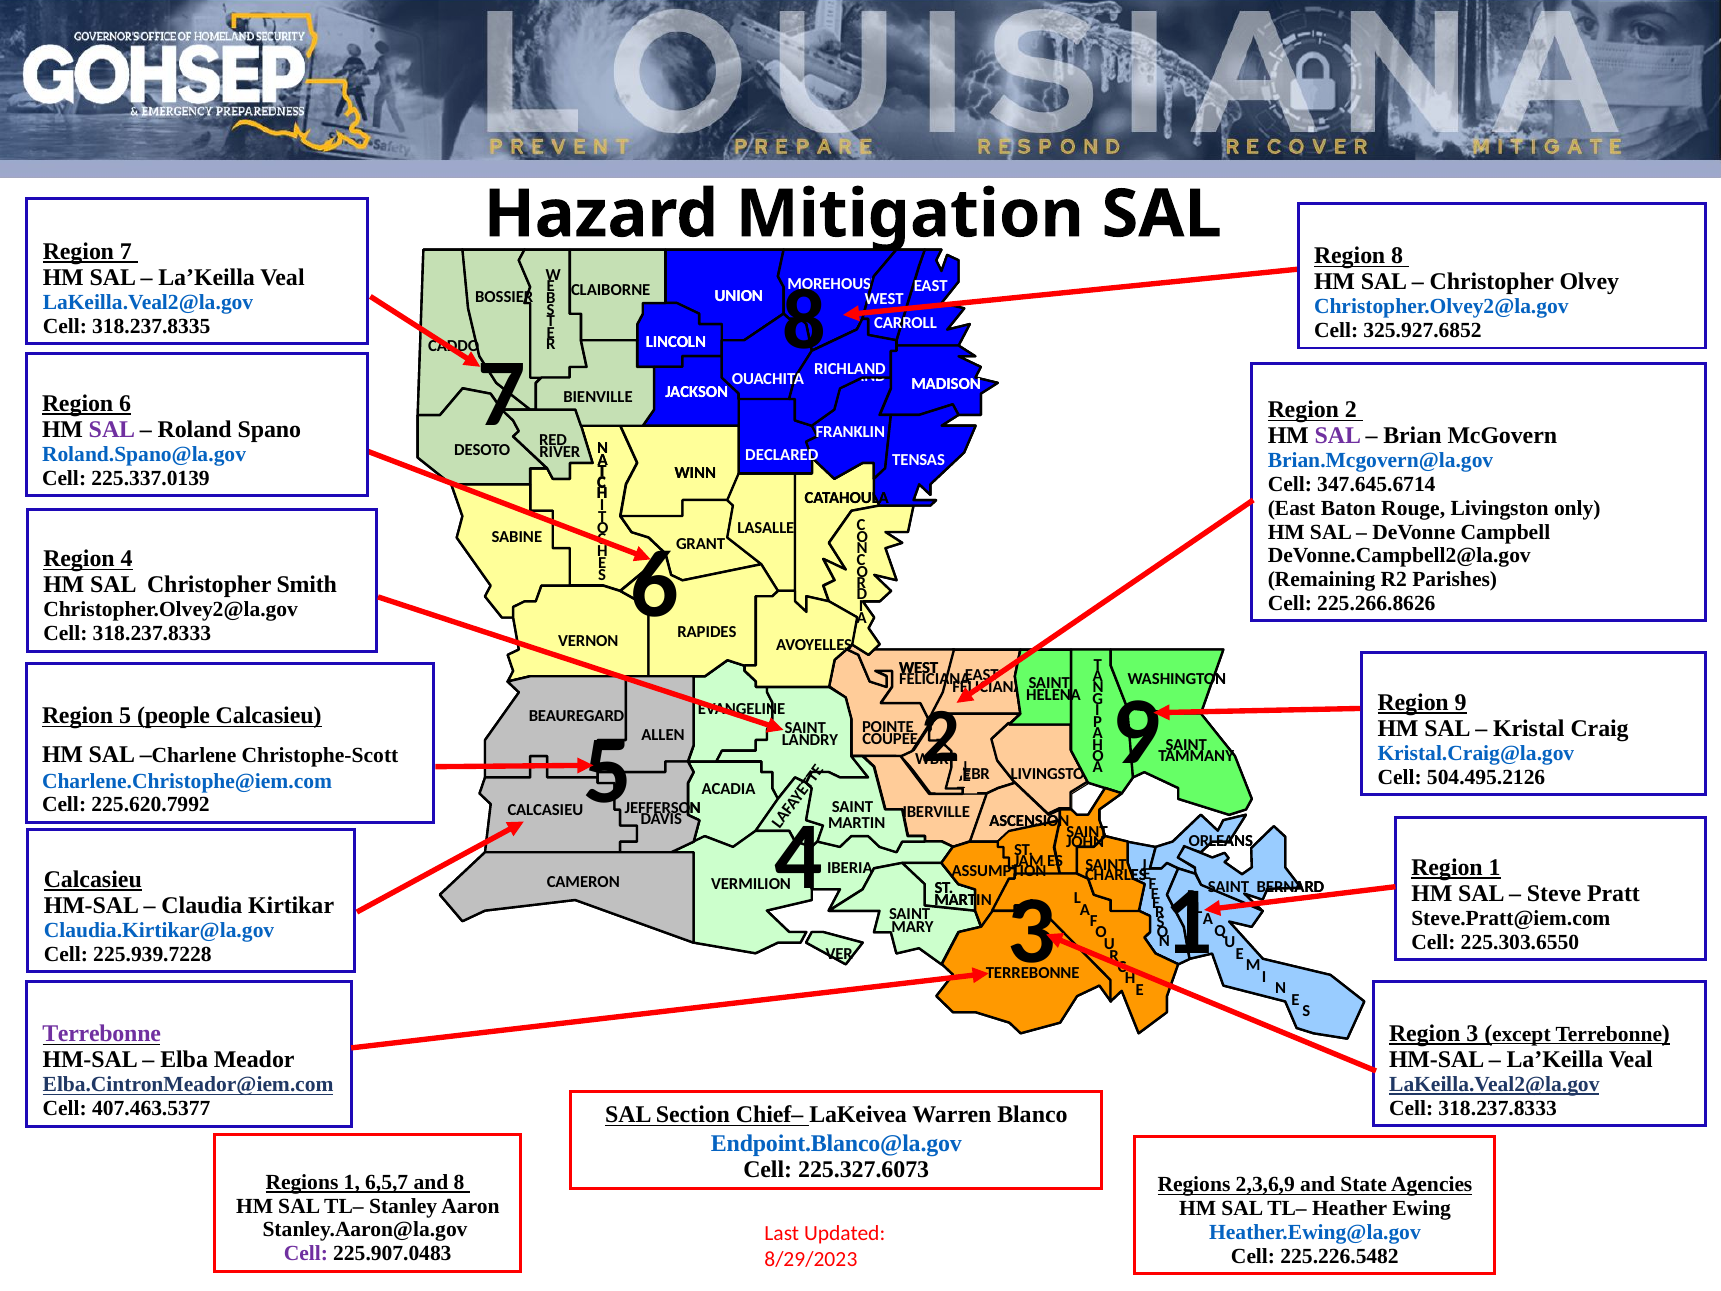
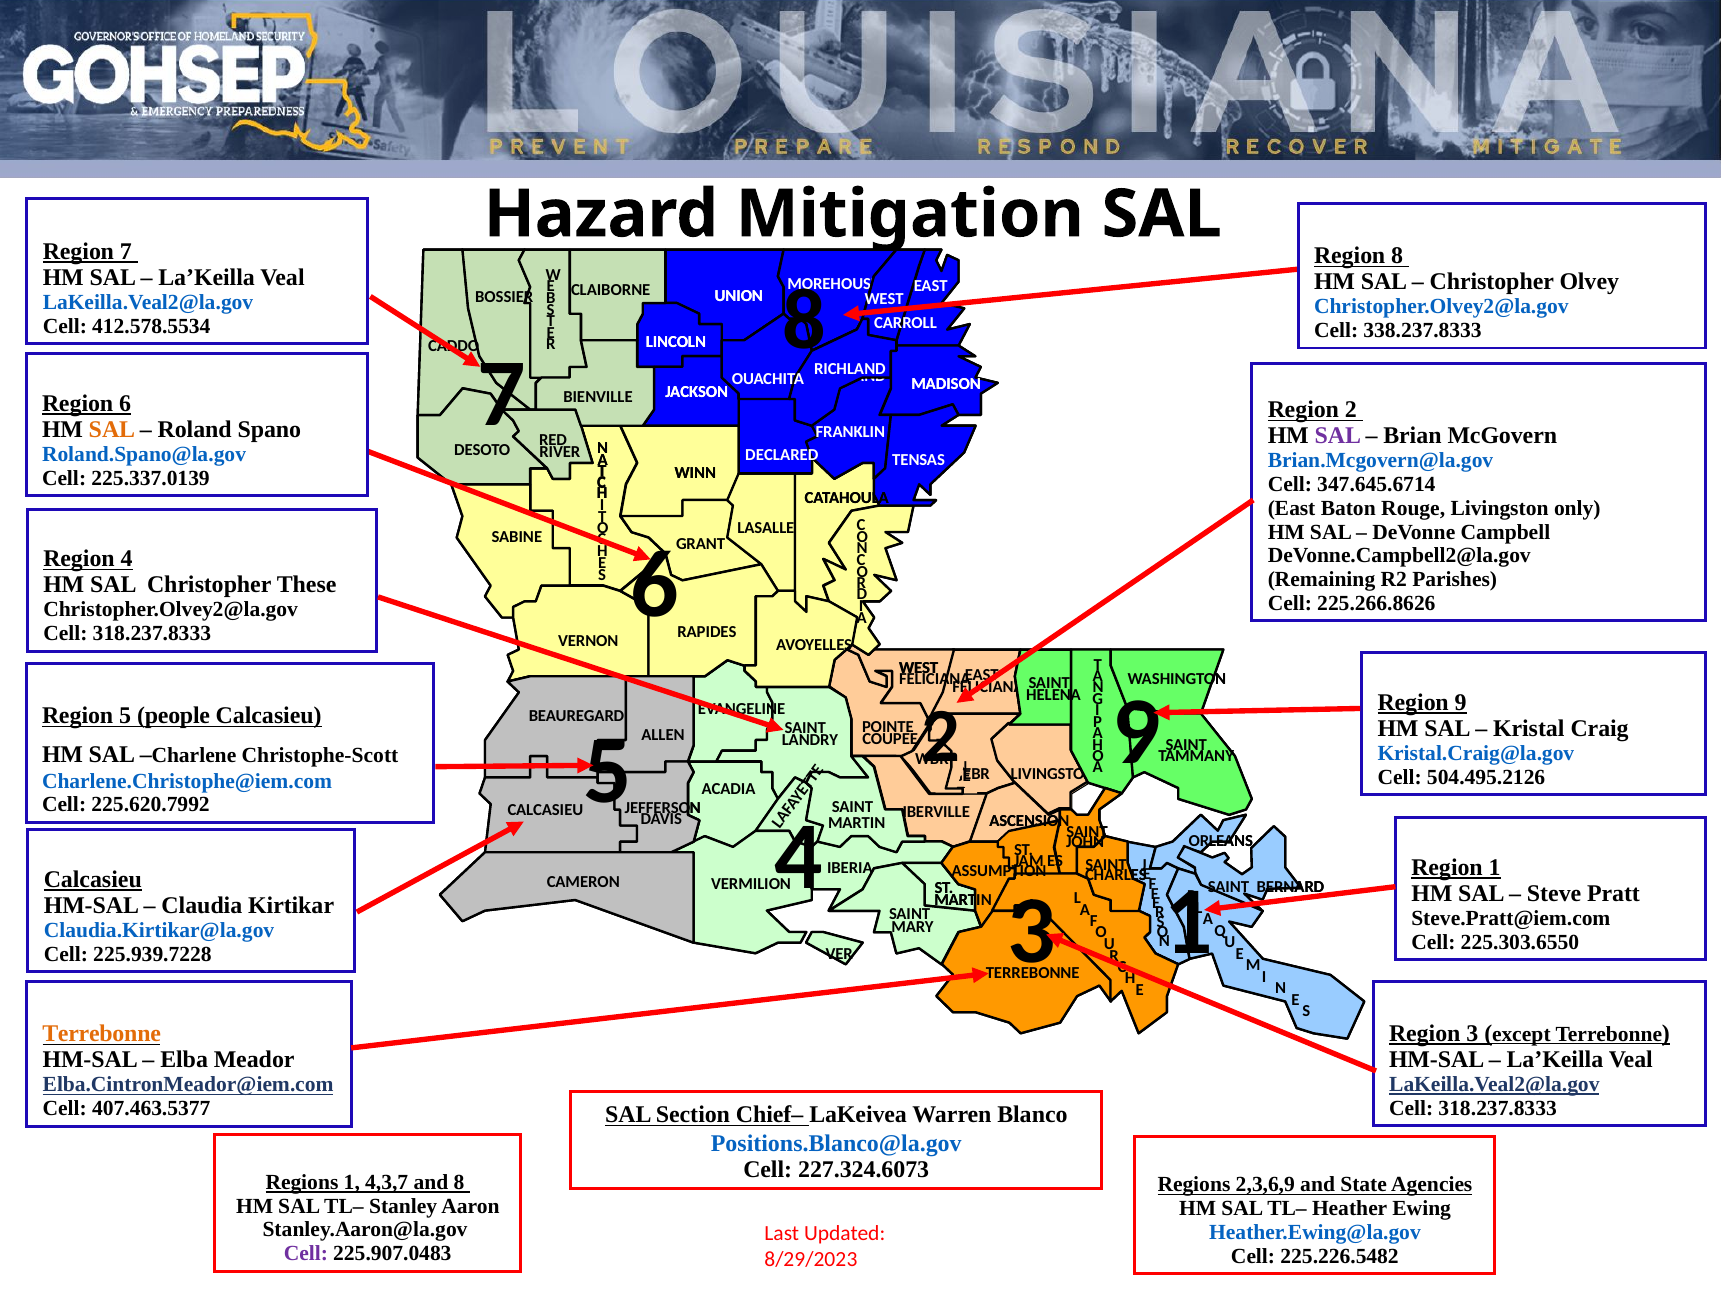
318.237.8335: 318.237.8335 -> 412.578.5534 (151, 326)
325.927.6852: 325.927.6852 -> 338.237.8333 (1423, 330)
SAL colour: purple -> orange (112, 430)
Smith: Smith -> These (307, 585)
Terrebonne colour: purple -> orange (102, 1033)
Endpoint.Blanco@la.gov: Endpoint.Blanco@la.gov -> Positions.Blanco@la.gov (836, 1143)
225.327.6073: 225.327.6073 -> 227.324.6073 (864, 1169)
6,5,7: 6,5,7 -> 4,3,7 (387, 1182)
